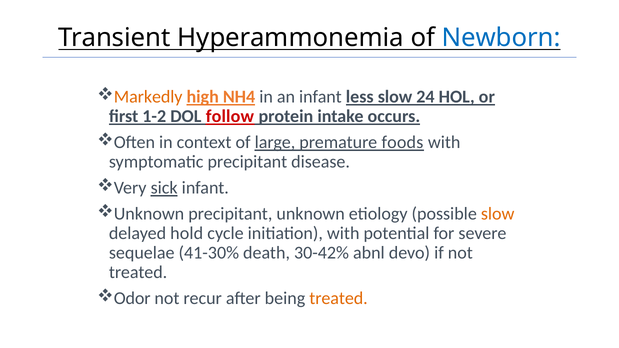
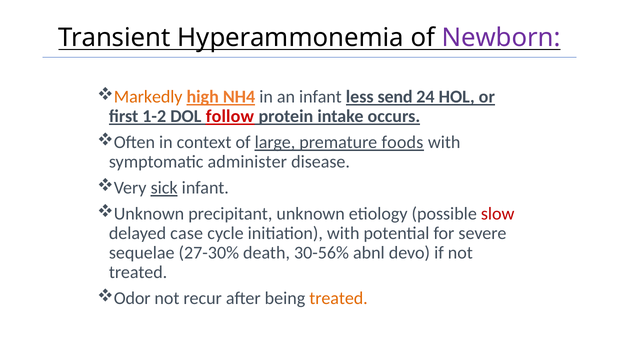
Newborn colour: blue -> purple (501, 38)
less slow: slow -> send (395, 97)
symptomatic precipitant: precipitant -> administer (247, 162)
slow colour: orange -> red (498, 214)
hold: hold -> case (187, 233)
41-30%: 41-30% -> 27-30% (209, 253)
30-42%: 30-42% -> 30-56% (322, 253)
